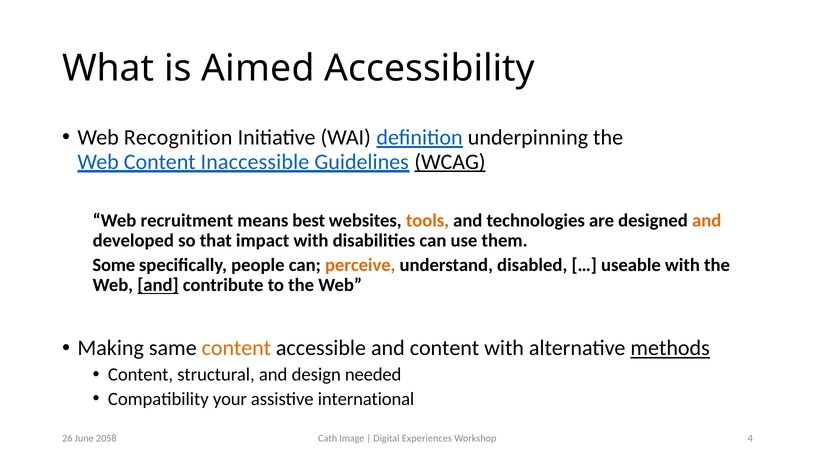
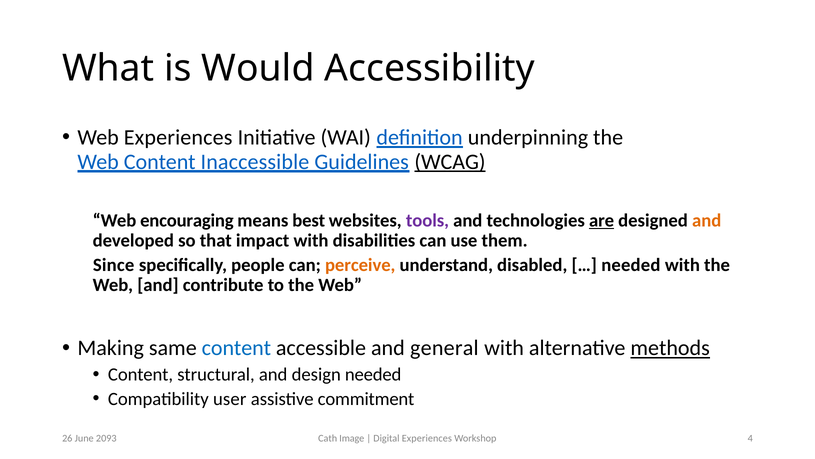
Aimed: Aimed -> Would (258, 68)
Web Recognition: Recognition -> Experiences (178, 137)
recruitment: recruitment -> encouraging (187, 220)
tools colour: orange -> purple (427, 220)
are underline: none -> present (602, 220)
Some: Some -> Since (114, 265)
useable: useable -> needed (631, 265)
and underline: present -> none (158, 285)
content colour: orange -> blue (236, 348)
and content: content -> general (444, 348)
your: your -> user (230, 398)
international: international -> commitment (366, 398)
2058: 2058 -> 2093 (106, 438)
